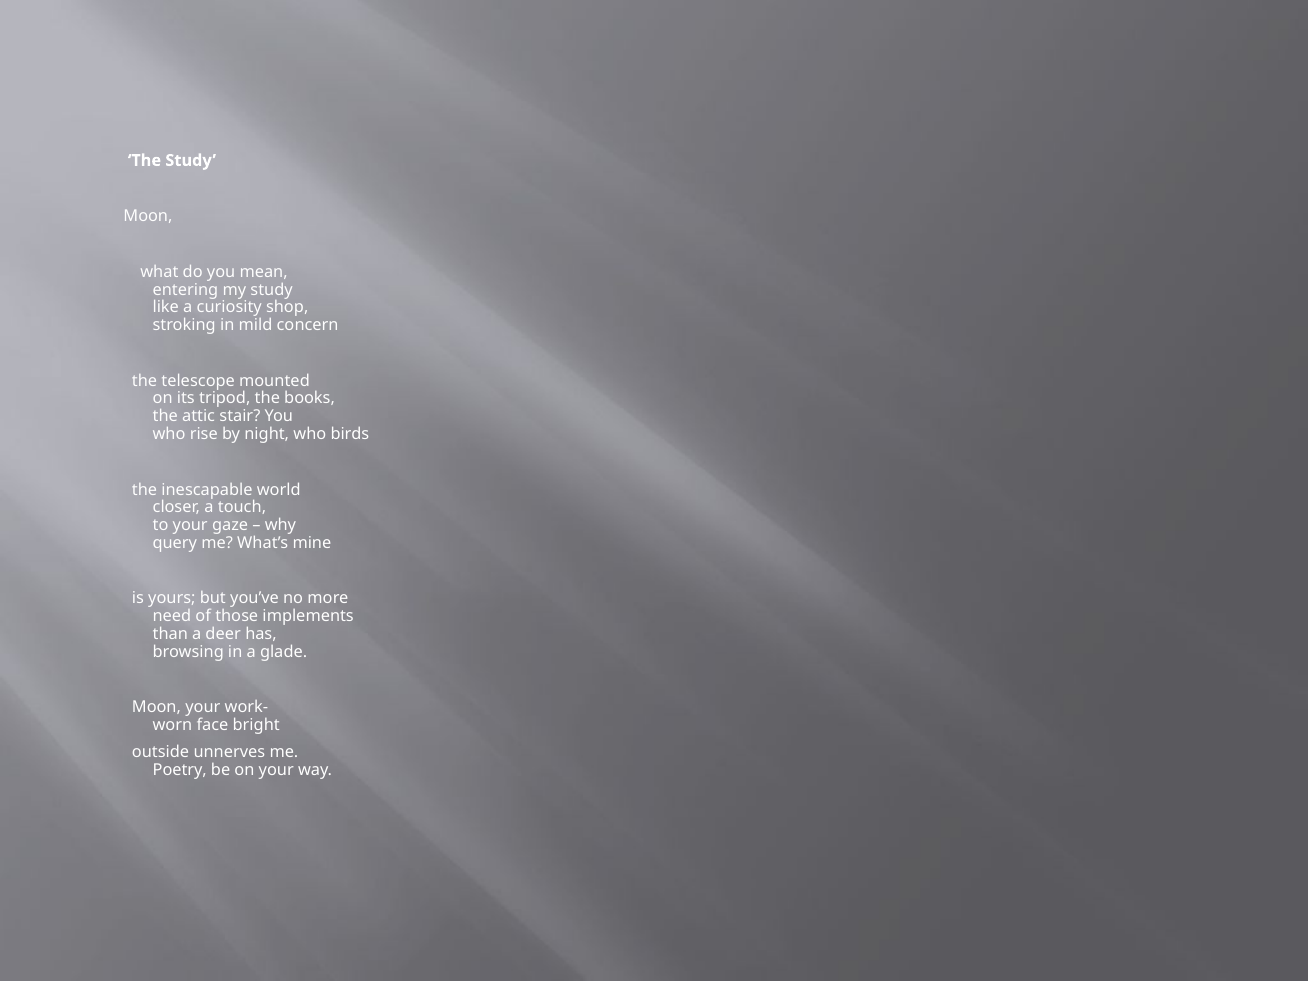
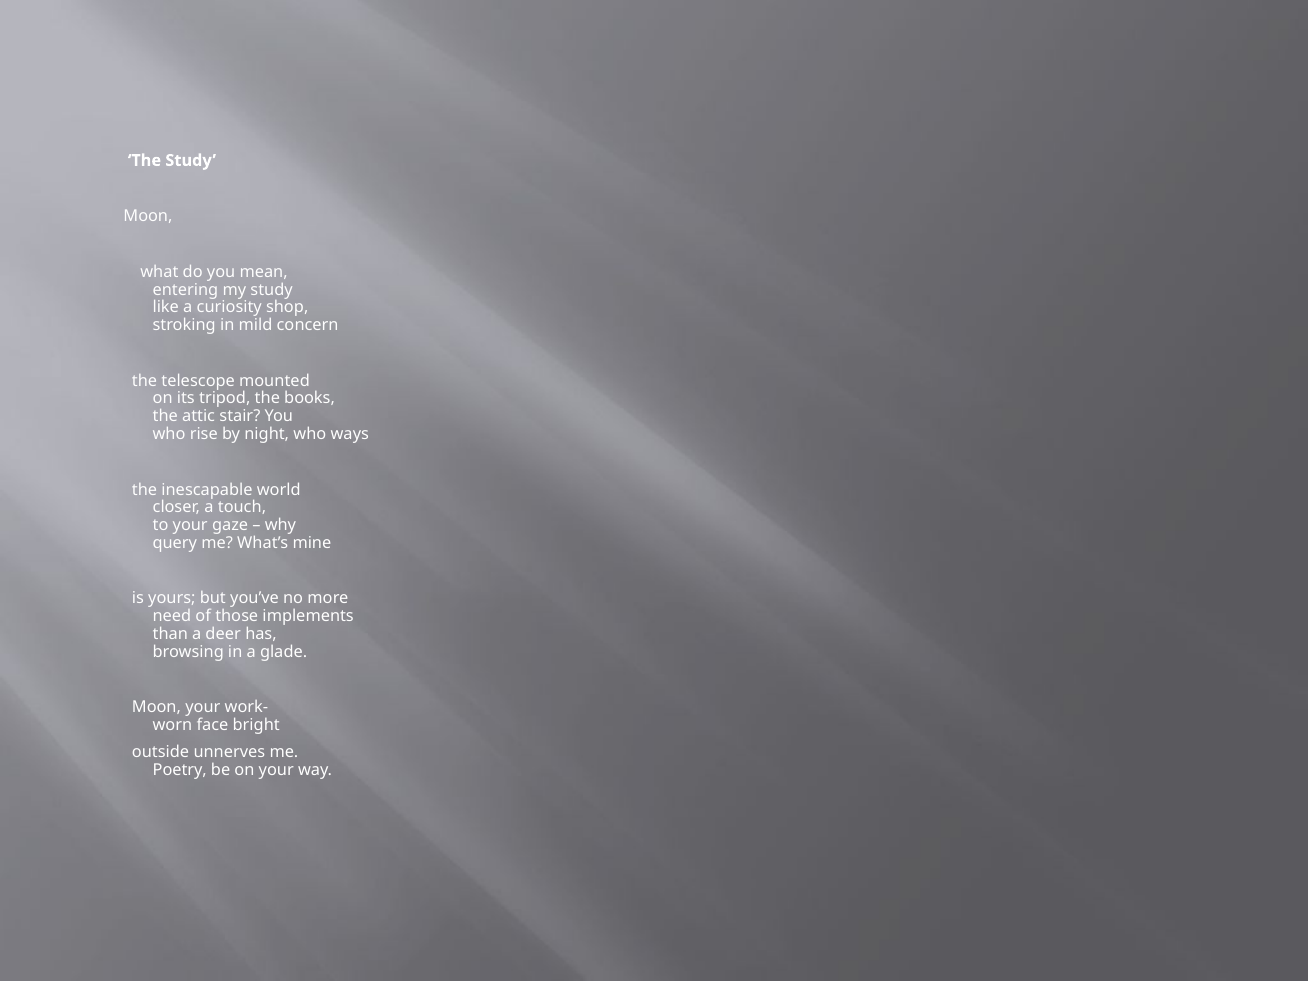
birds: birds -> ways (350, 434)
